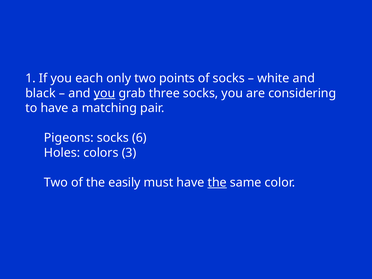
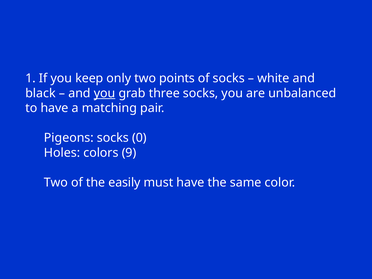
each: each -> keep (89, 78)
considering: considering -> unbalanced (302, 93)
6: 6 -> 0 (139, 138)
3: 3 -> 9 (129, 153)
the underline: present -> none (217, 182)
